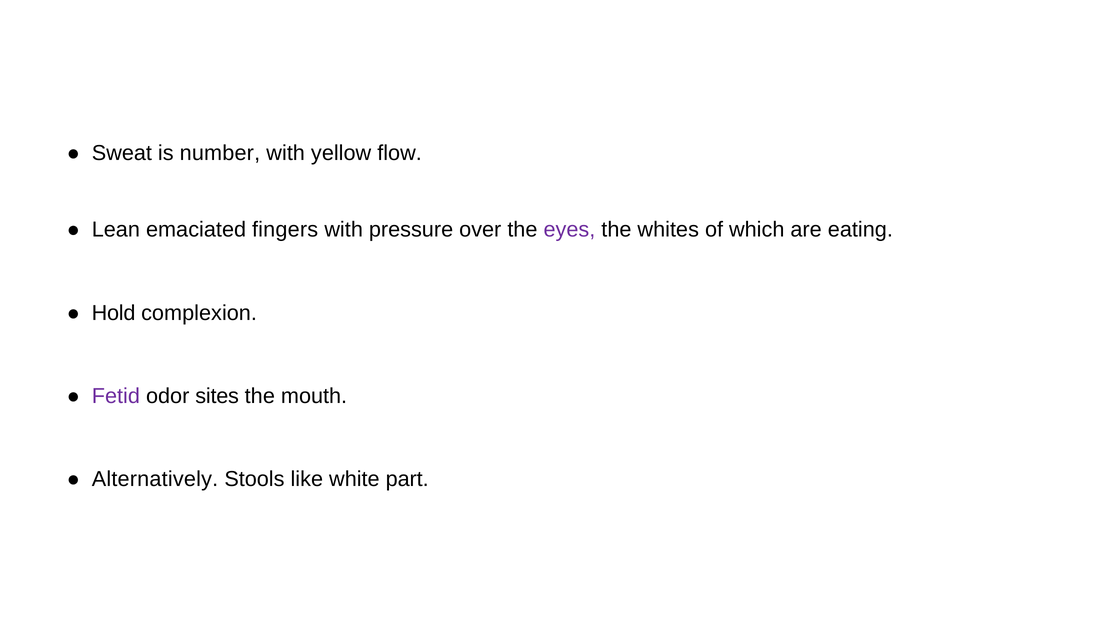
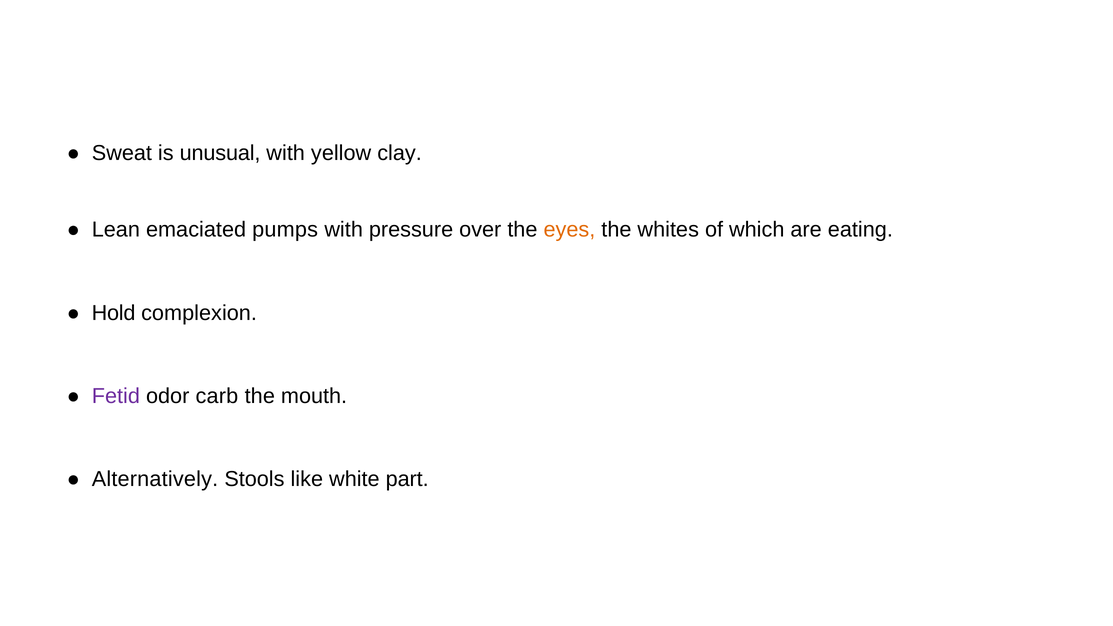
number: number -> unusual (220, 153)
flow: flow -> clay (400, 153)
fingers: fingers -> pumps (285, 230)
eyes colour: purple -> orange (569, 230)
sites: sites -> carb (217, 396)
